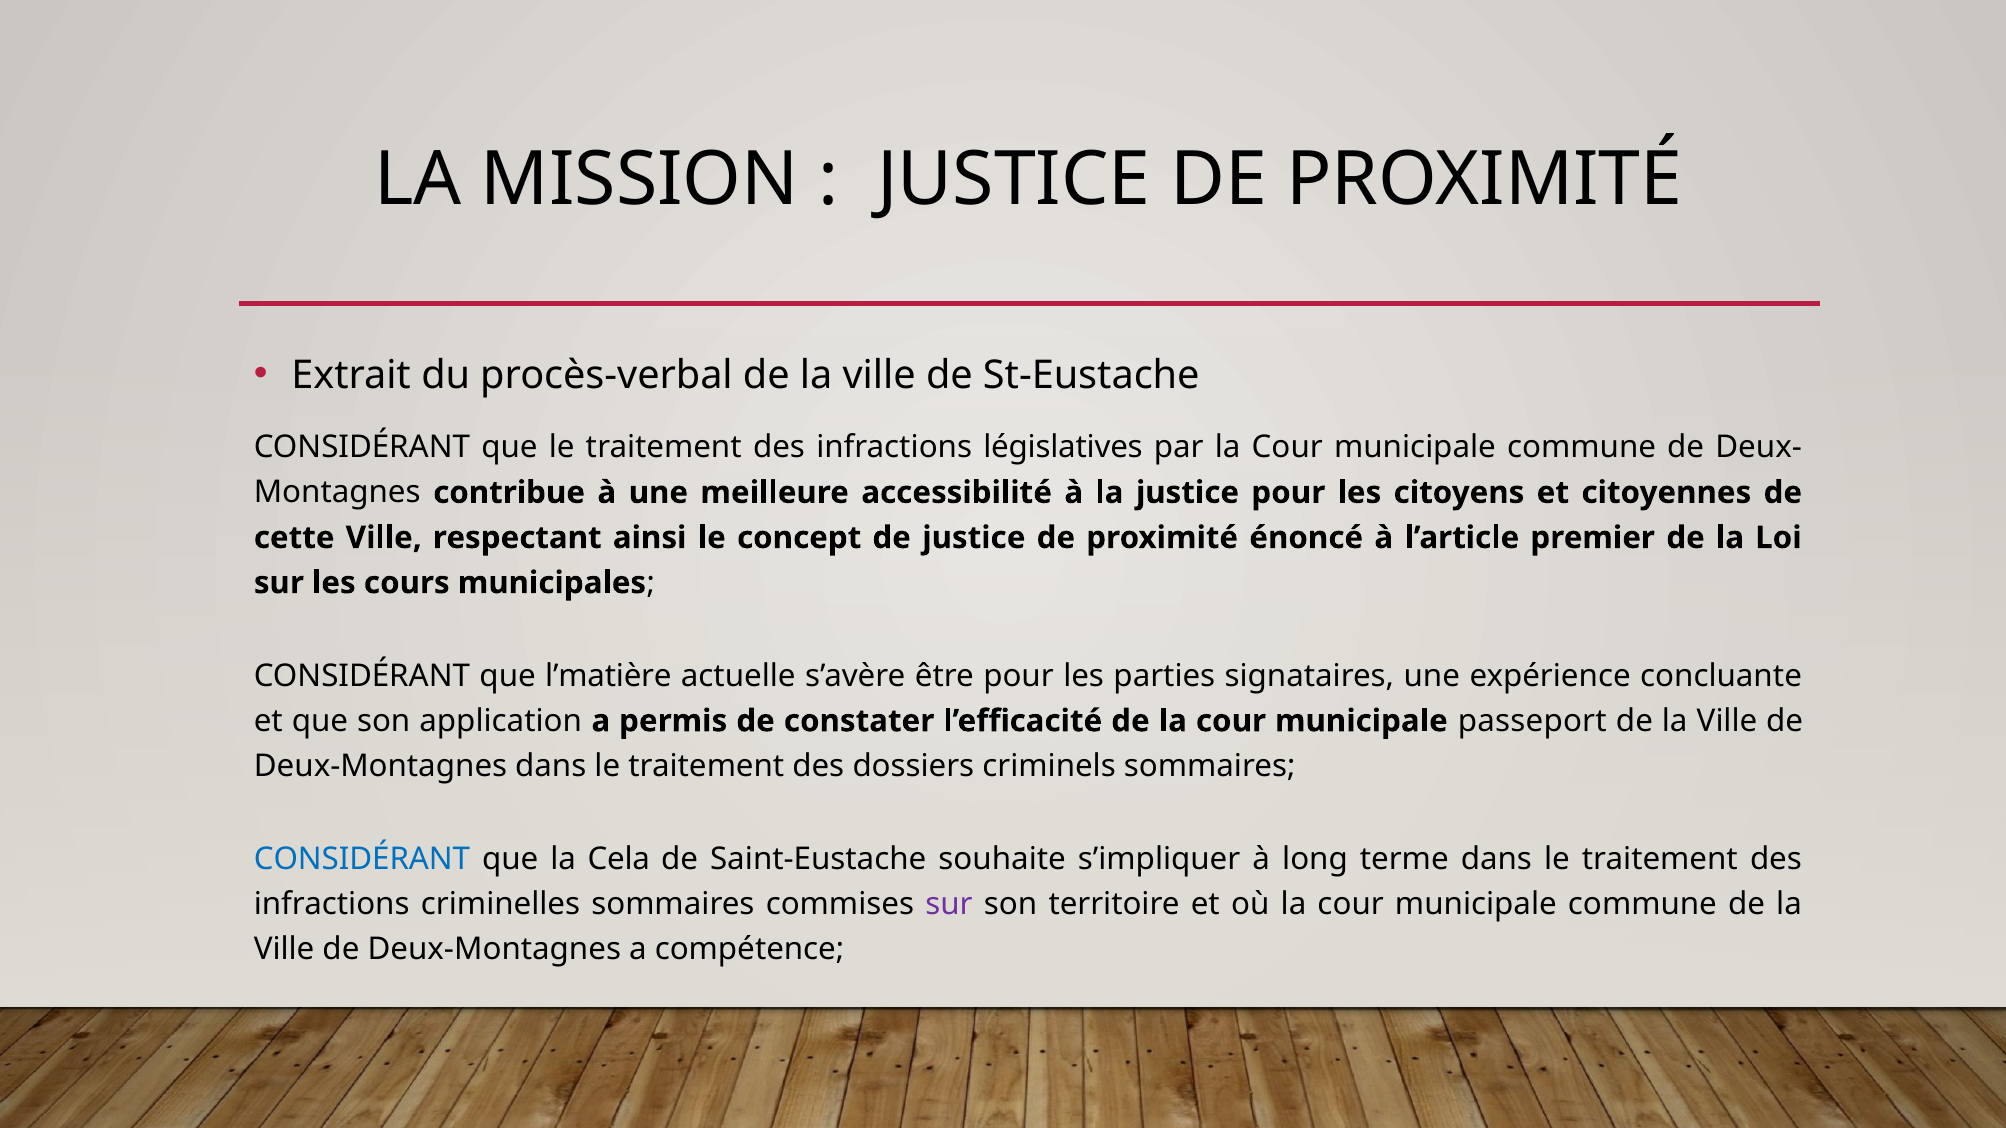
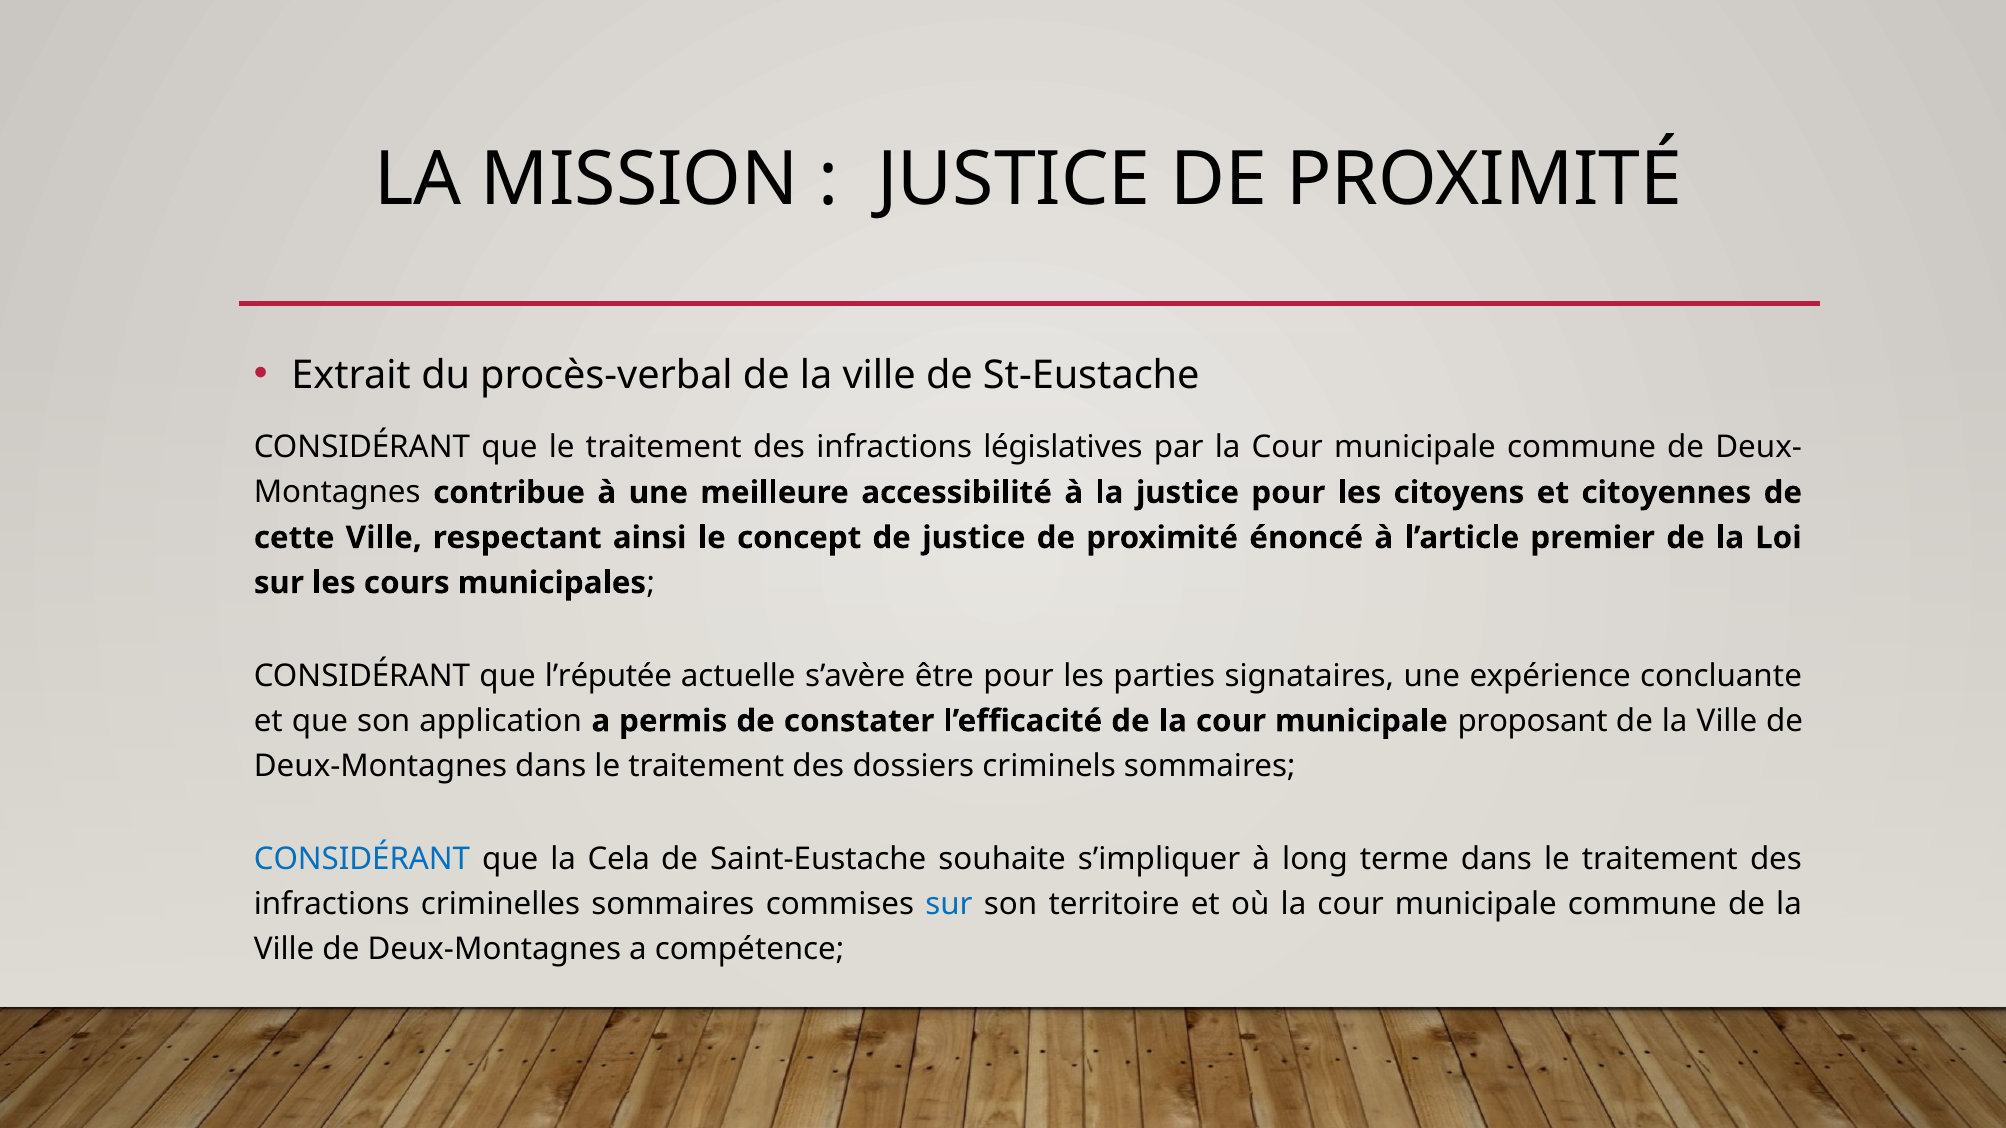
l’matière: l’matière -> l’réputée (608, 676)
passeport: passeport -> proposant (1533, 721)
sur colour: purple -> blue (949, 905)
